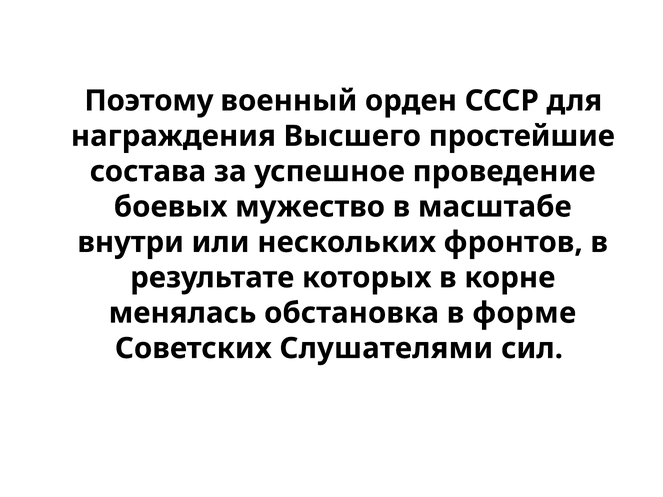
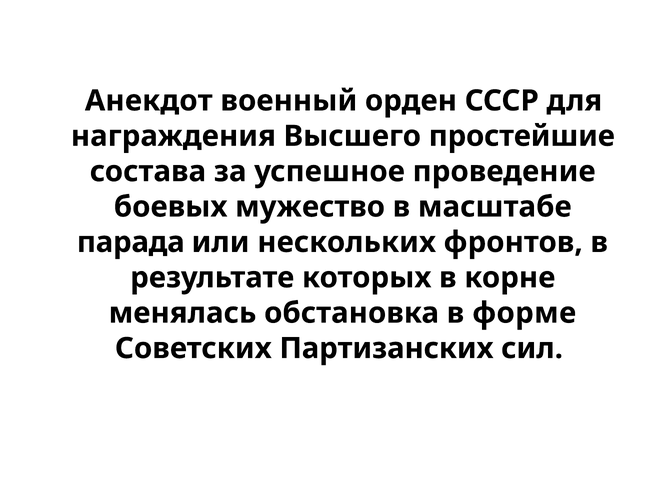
Поэтому: Поэтому -> Анекдот (149, 101)
внутри: внутри -> парада (131, 242)
Слушателями: Слушателями -> Партизанских (386, 349)
